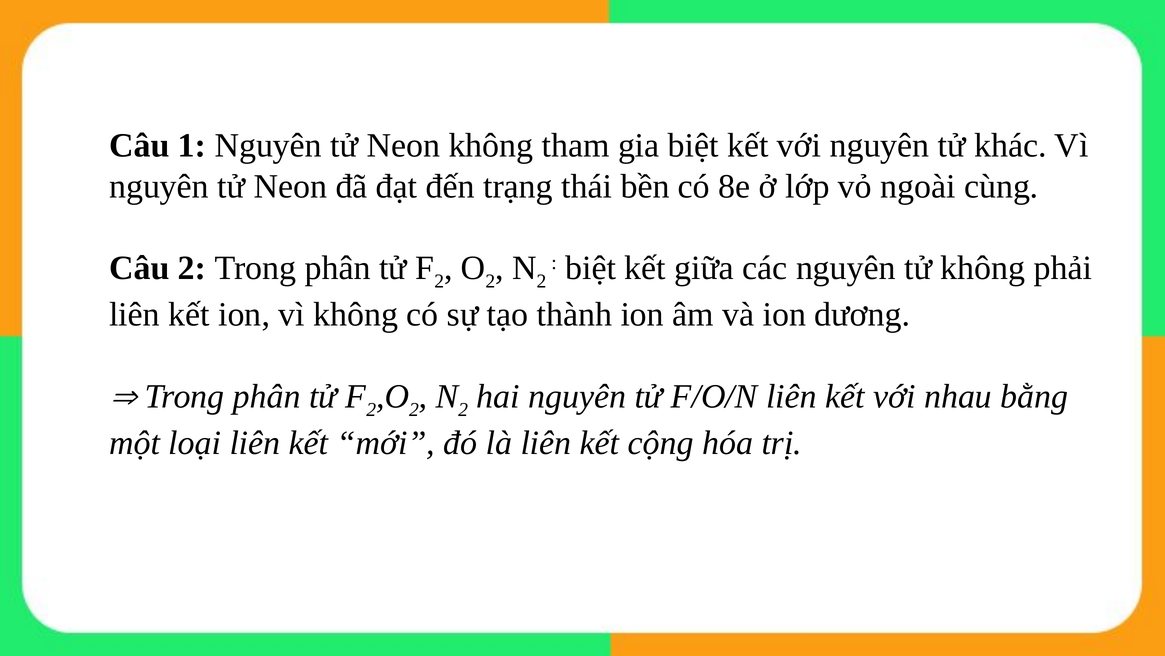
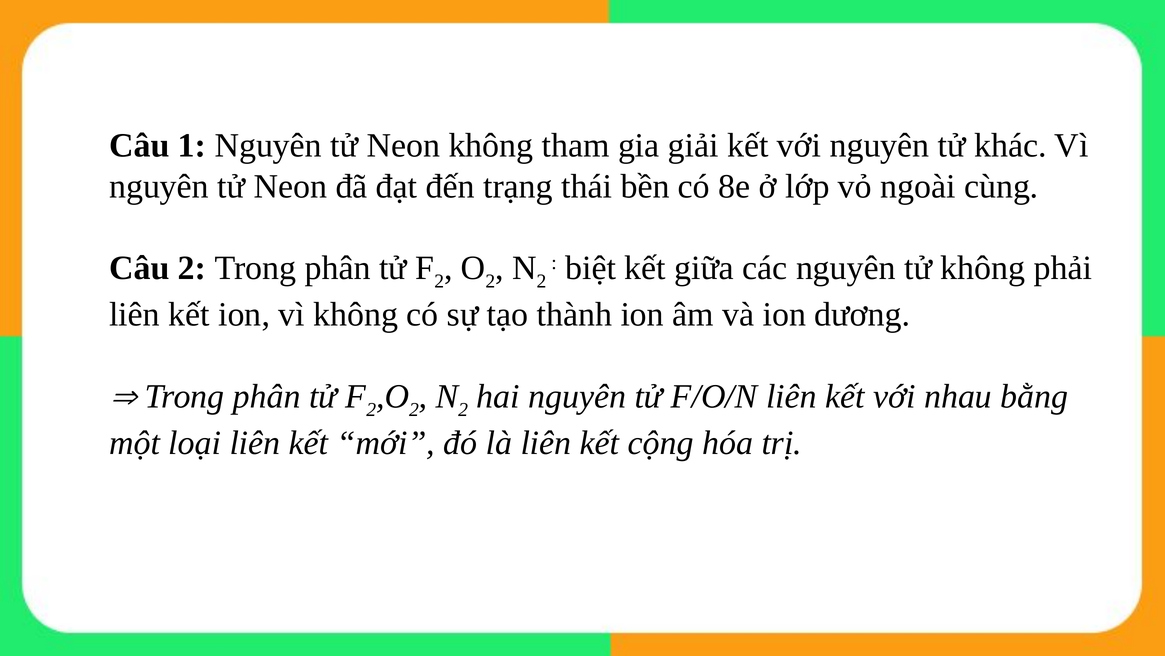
gia biệt: biệt -> giải (693, 146)
